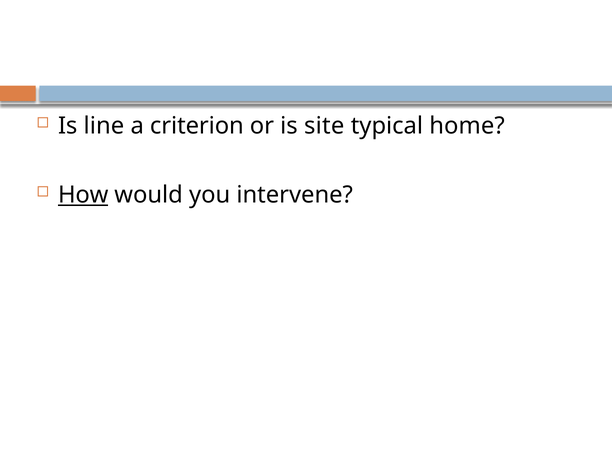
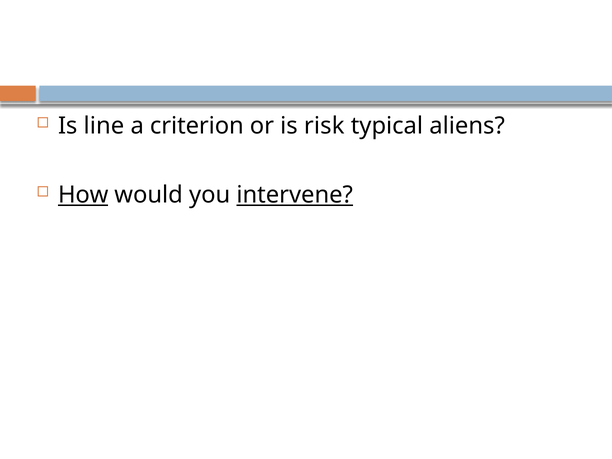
site: site -> risk (324, 126)
home: home -> aliens (467, 126)
intervene underline: none -> present (295, 195)
